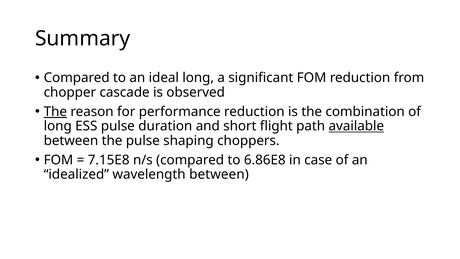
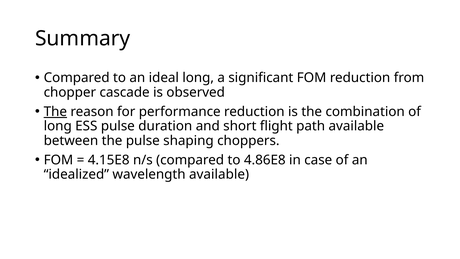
available underline: present -> none (356, 126)
7.15E8: 7.15E8 -> 4.15E8 (109, 160)
6.86E8: 6.86E8 -> 4.86E8 (265, 160)
wavelength between: between -> available (219, 174)
